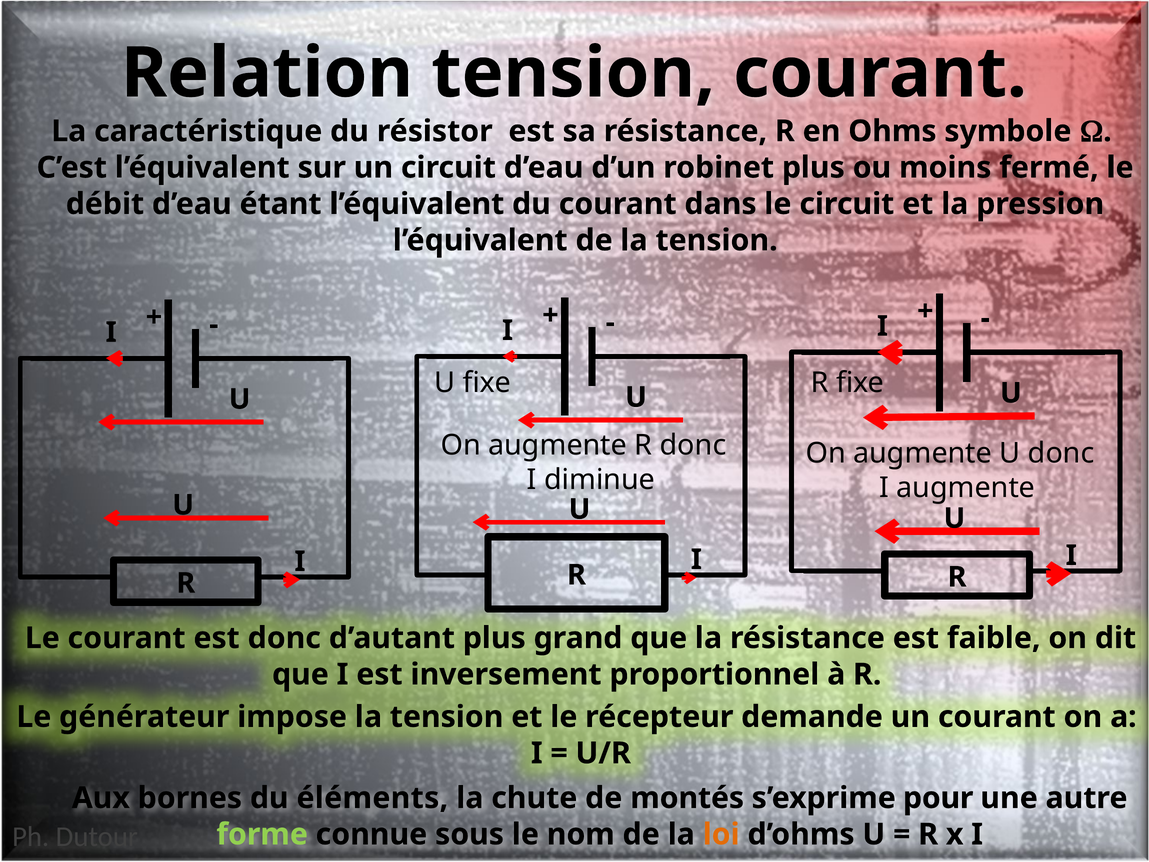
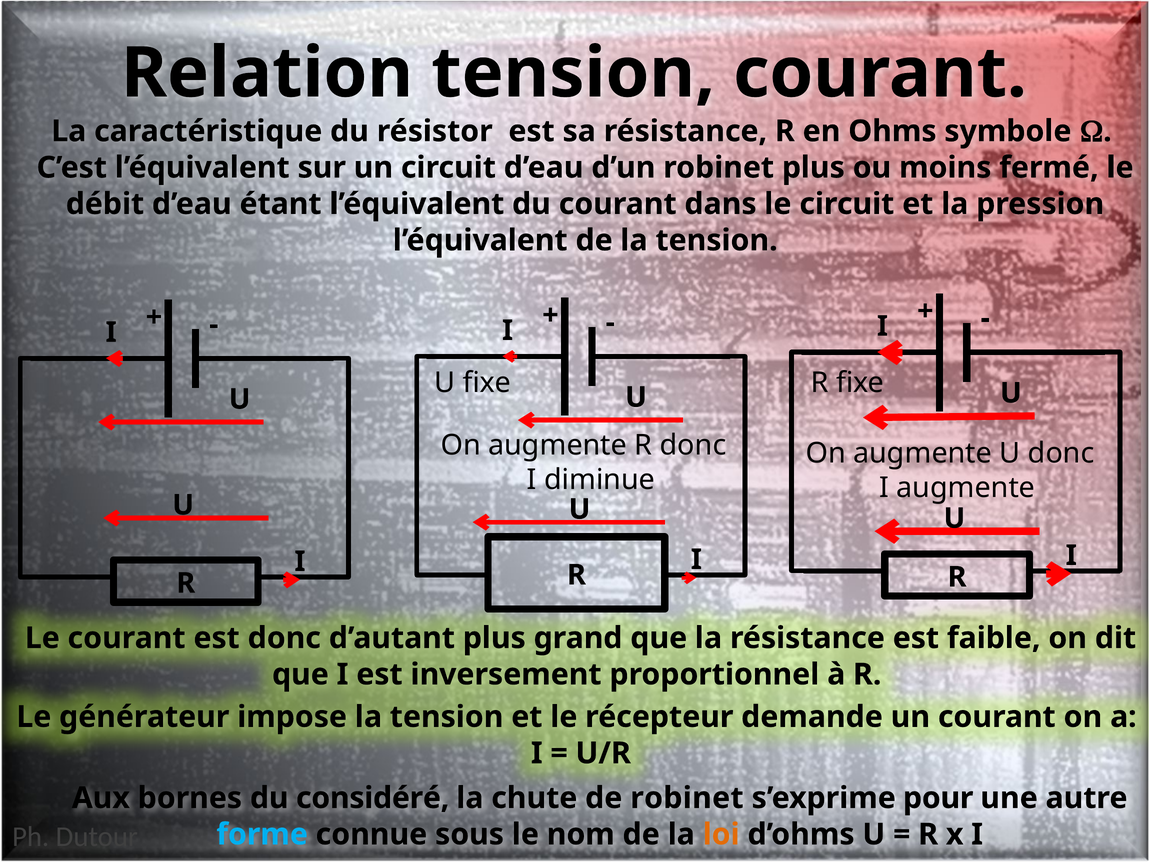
éléments: éléments -> considéré (373, 798)
de montés: montés -> robinet (687, 798)
forme colour: light green -> light blue (262, 834)
